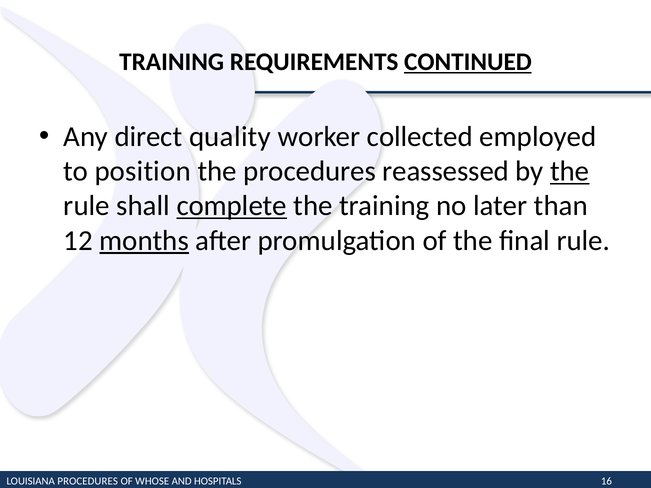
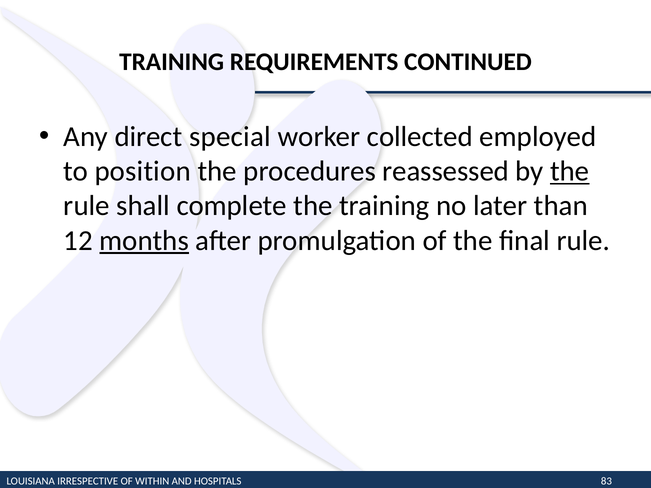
CONTINUED underline: present -> none (468, 62)
quality: quality -> special (230, 137)
complete underline: present -> none (232, 206)
LOUISIANA PROCEDURES: PROCEDURES -> IRRESPECTIVE (88, 481)
WHOSE: WHOSE -> WITHIN (152, 481)
16: 16 -> 83 (606, 481)
